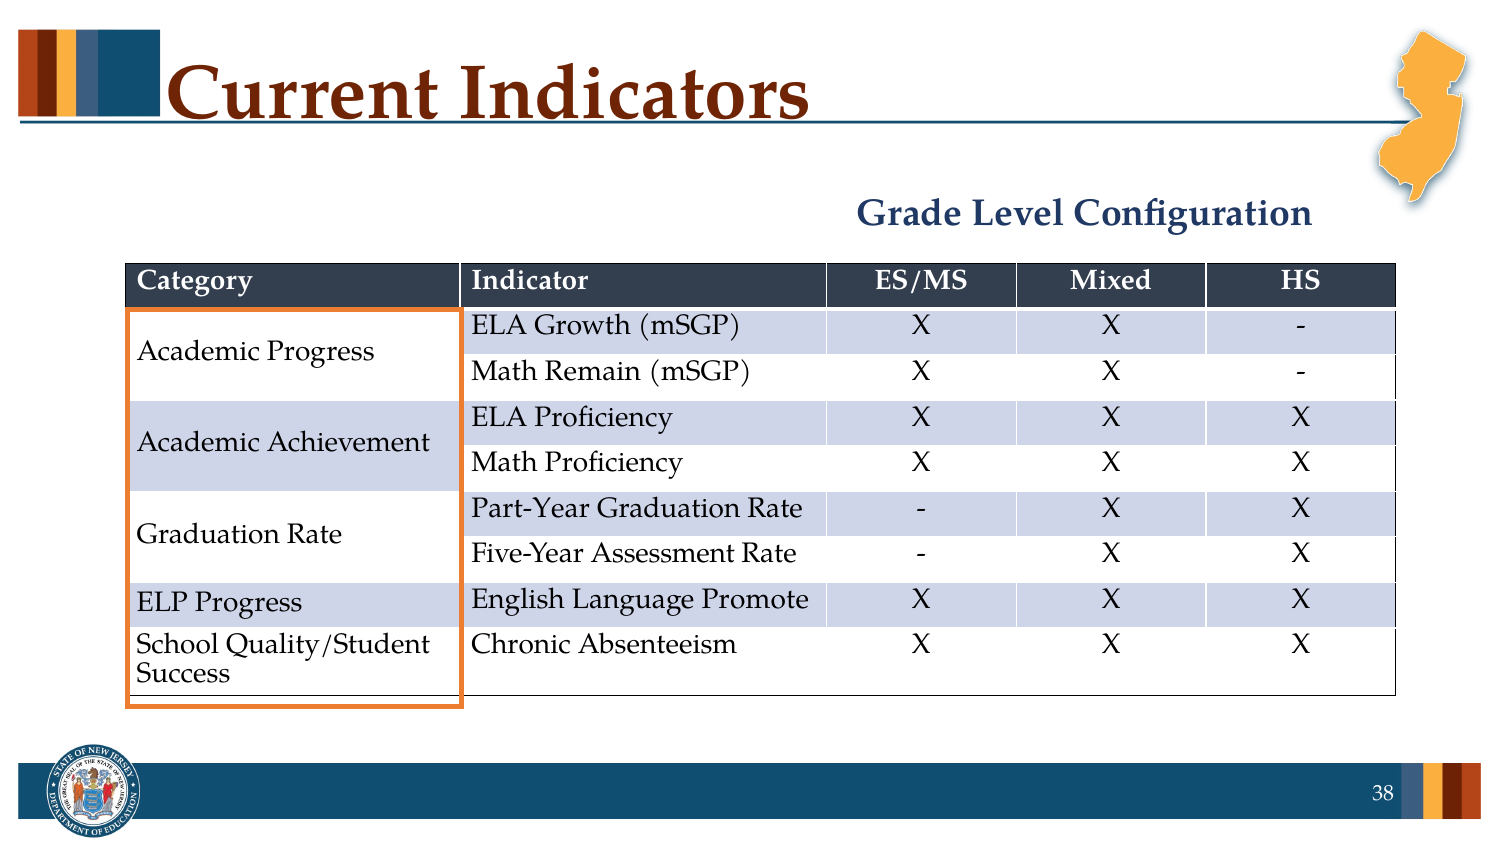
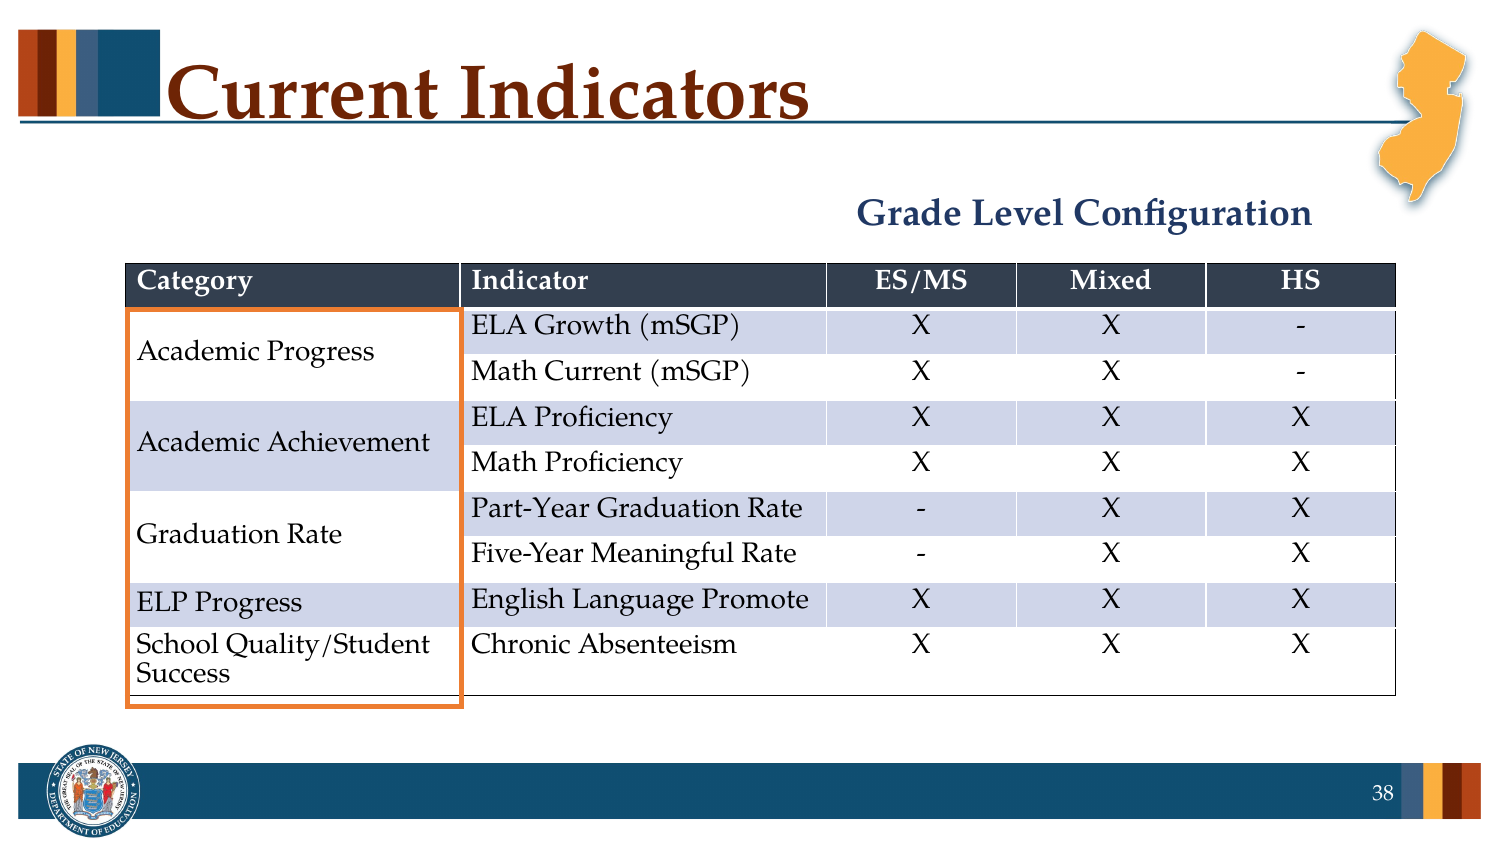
Math Remain: Remain -> Current (593, 371)
Assessment: Assessment -> Meaningful (663, 554)
